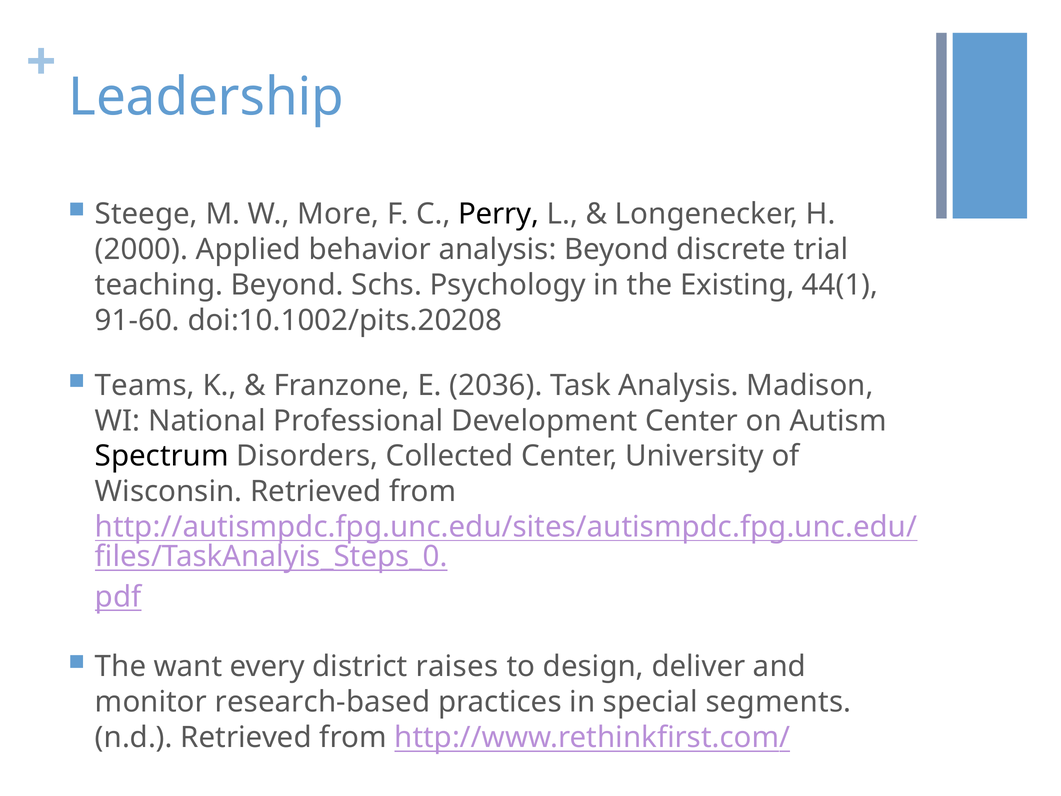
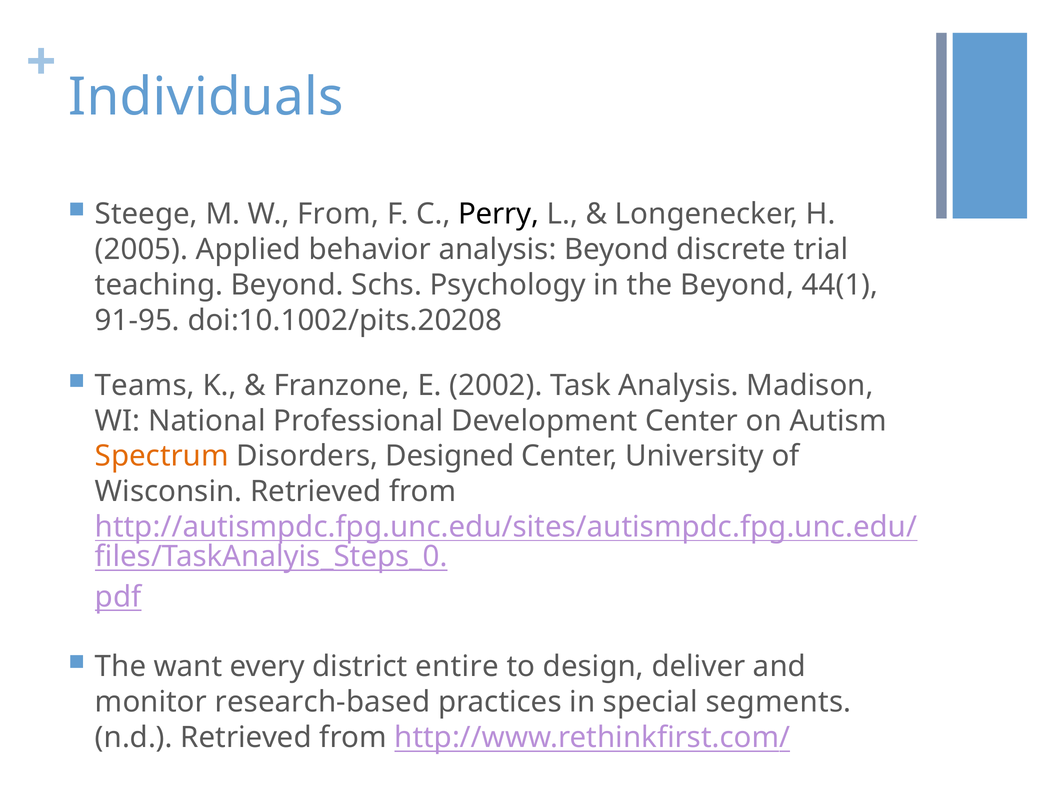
Leadership: Leadership -> Individuals (206, 97)
W More: More -> From (338, 214)
2000: 2000 -> 2005 (142, 249)
the Existing: Existing -> Beyond (737, 285)
91-60: 91-60 -> 91-95 (137, 320)
2036: 2036 -> 2002 (496, 385)
Spectrum colour: black -> orange (162, 456)
Collected: Collected -> Designed (450, 456)
raises: raises -> entire (457, 667)
